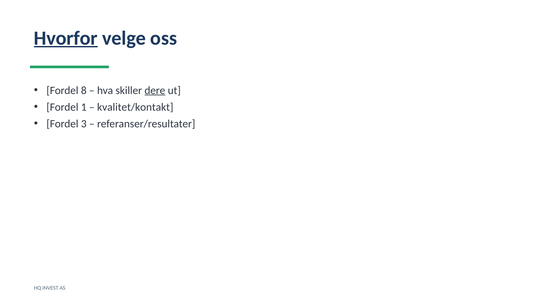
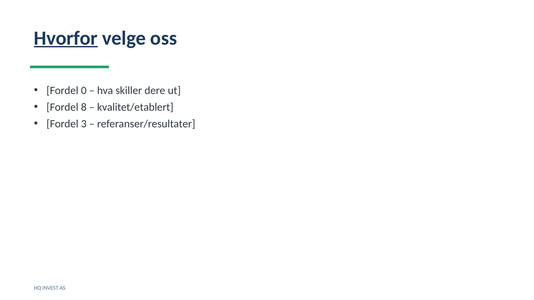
8: 8 -> 0 (84, 90)
dere underline: present -> none (155, 90)
1: 1 -> 8 (84, 107)
kvalitet/kontakt: kvalitet/kontakt -> kvalitet/etablert (135, 107)
